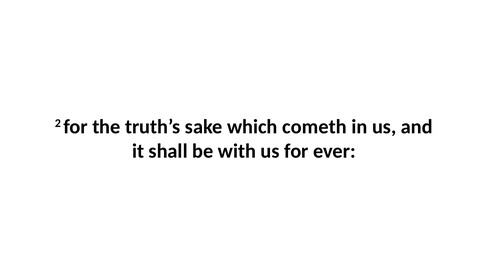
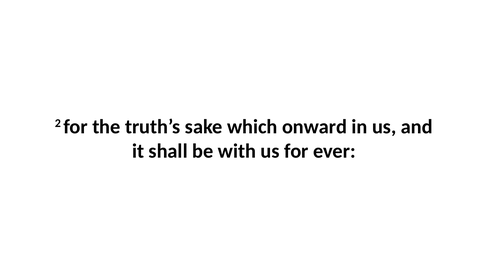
cometh: cometh -> onward (315, 126)
